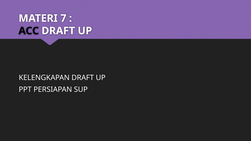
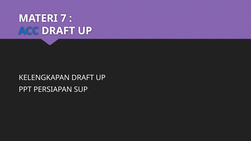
ACC colour: black -> blue (29, 31)
